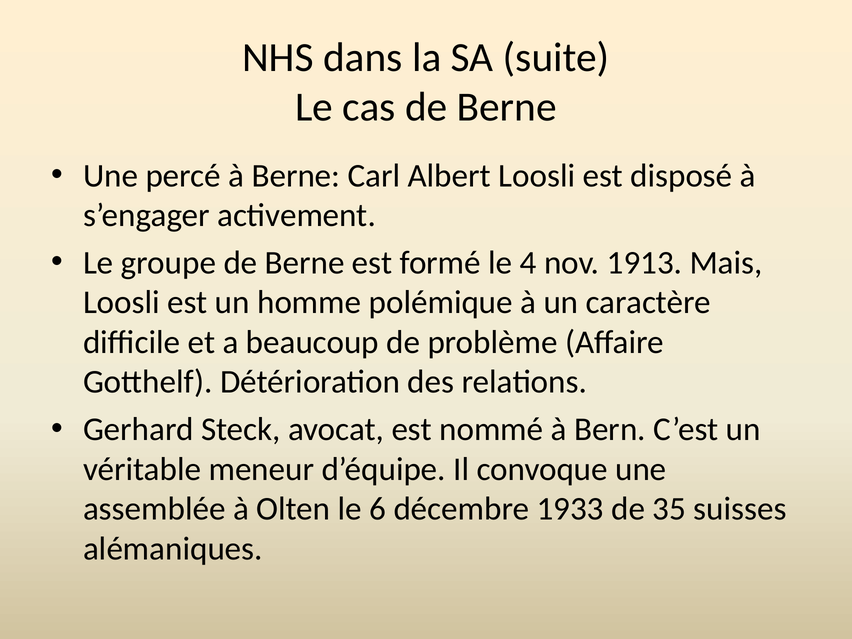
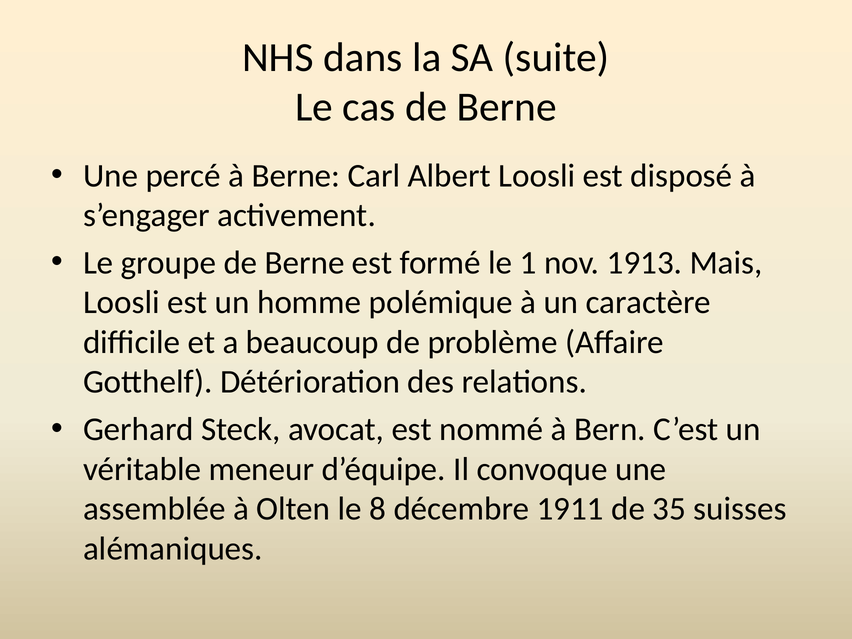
4: 4 -> 1 (528, 263)
6: 6 -> 8 (378, 509)
1933: 1933 -> 1911 (570, 509)
